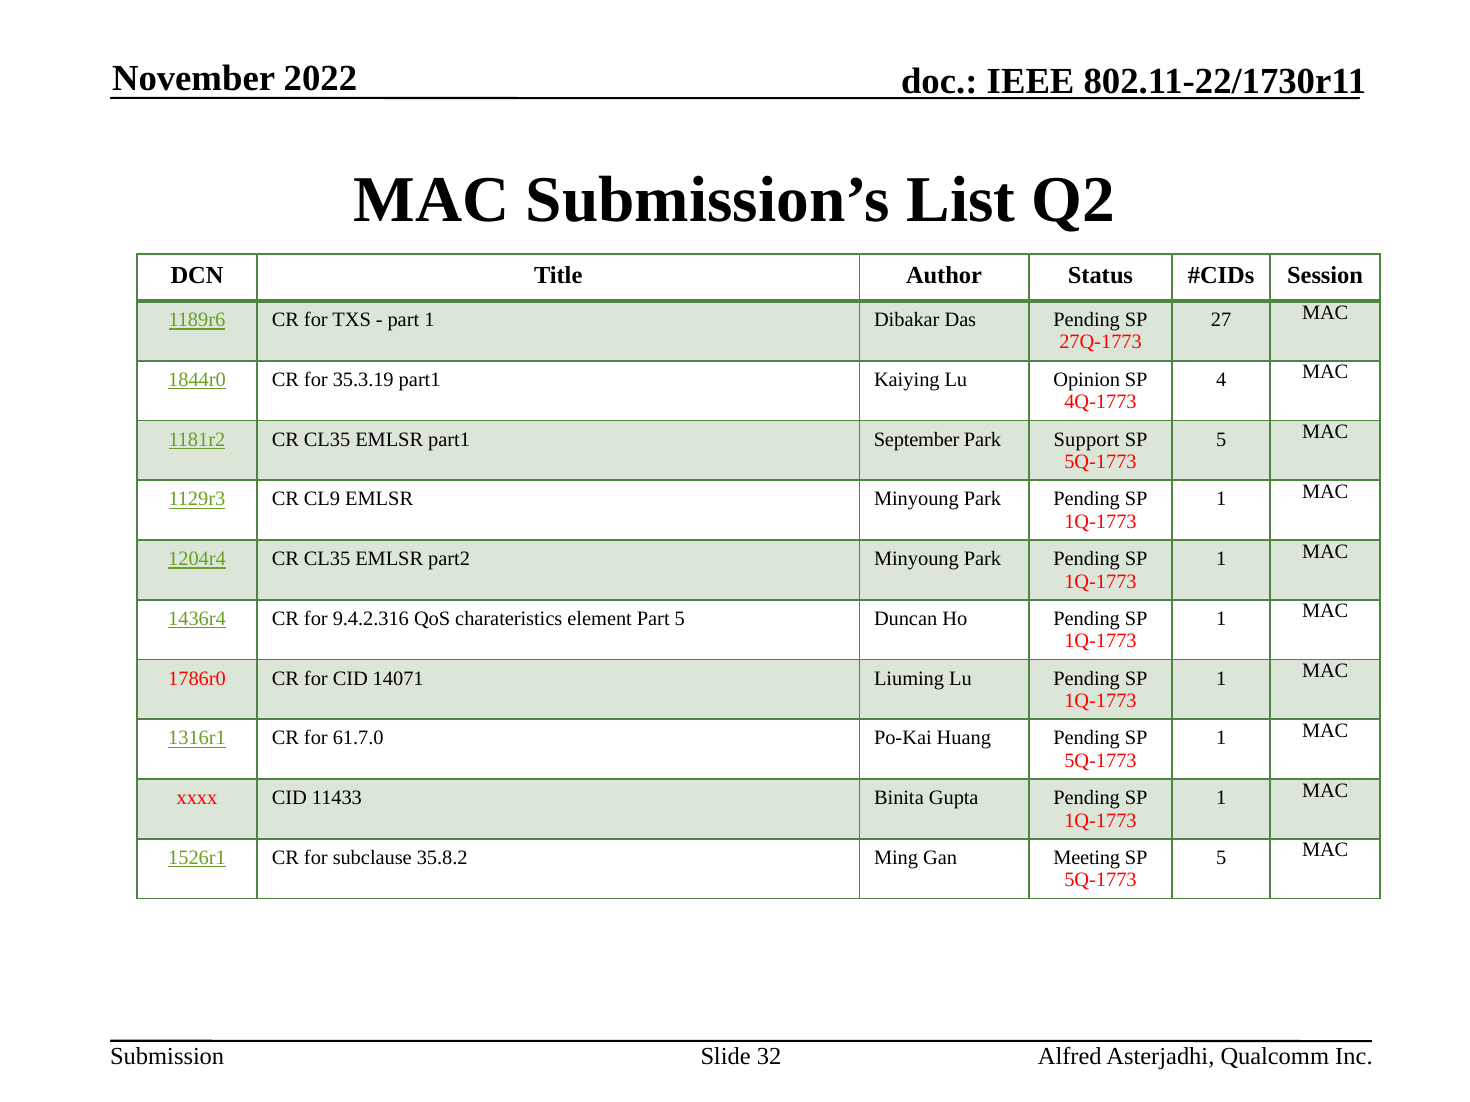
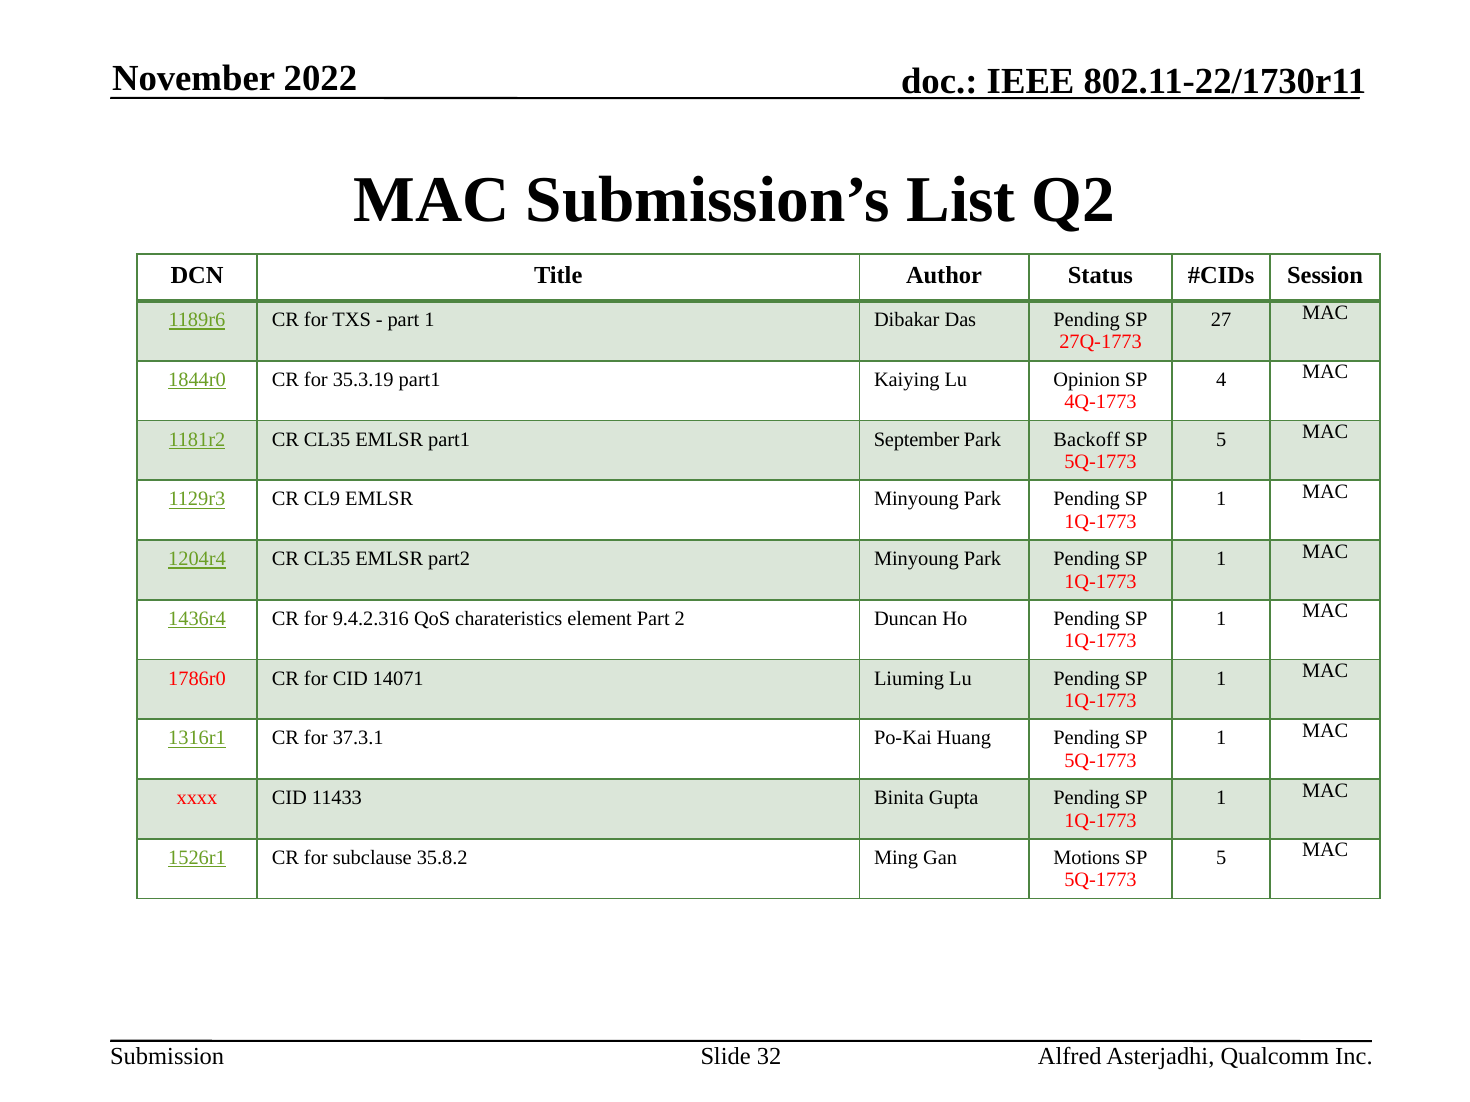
Support: Support -> Backoff (1087, 439)
Part 5: 5 -> 2 (680, 619)
61.7.0: 61.7.0 -> 37.3.1 (358, 738)
Meeting: Meeting -> Motions (1087, 858)
